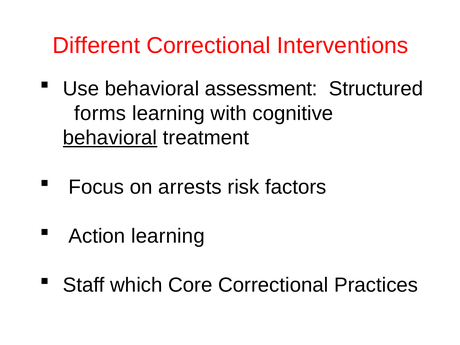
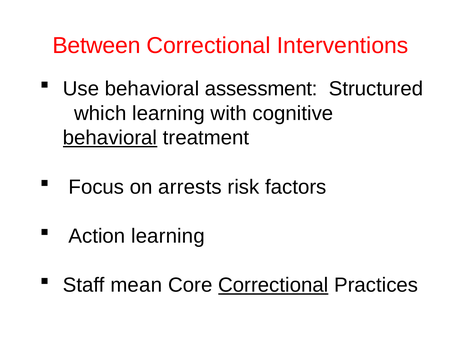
Different: Different -> Between (96, 46)
forms: forms -> which (100, 113)
which: which -> mean (136, 285)
Correctional underline: none -> present (273, 285)
